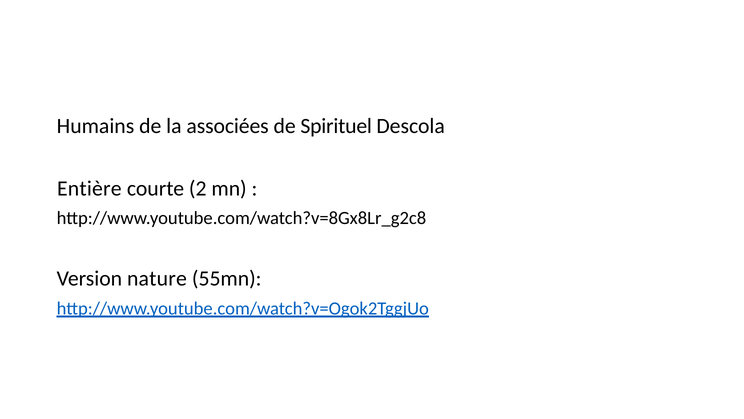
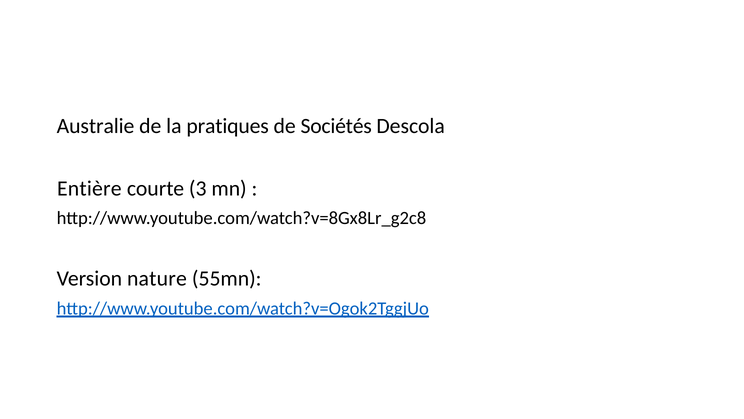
Humains: Humains -> Australie (96, 126)
associées: associées -> pratiques (228, 126)
Spirituel: Spirituel -> Sociétés (336, 126)
2: 2 -> 3 (198, 188)
